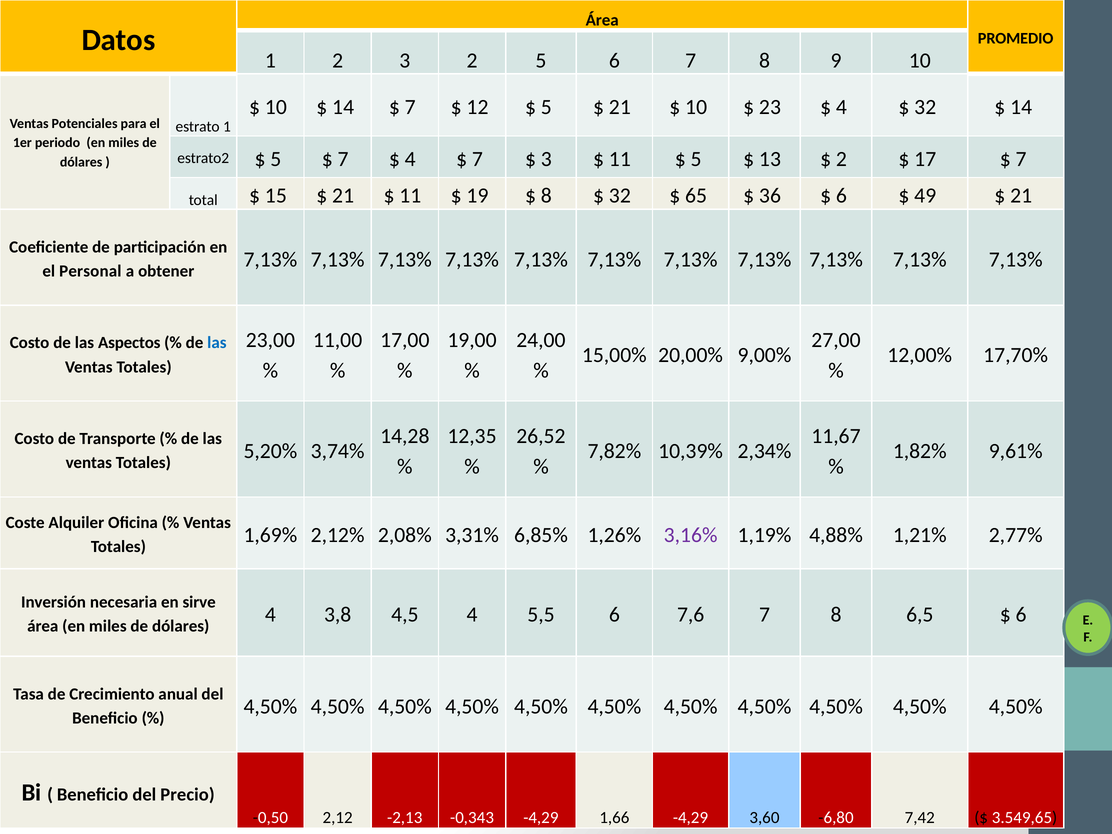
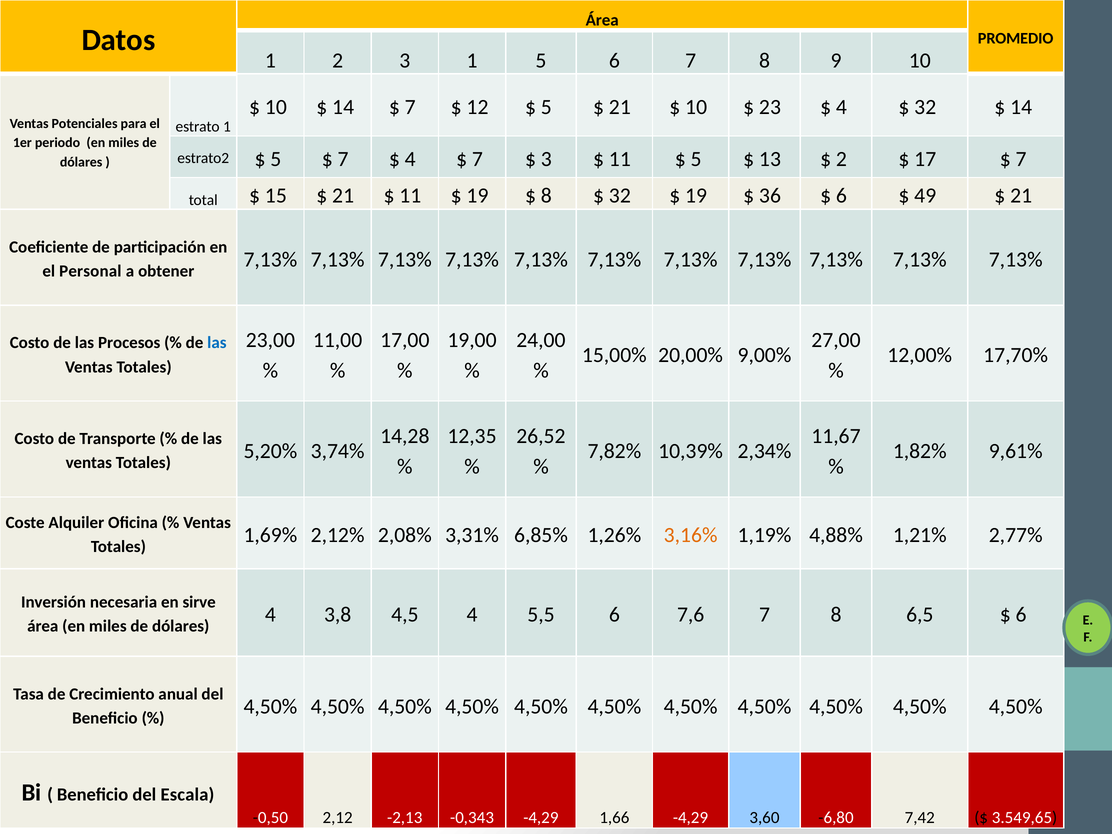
3 2: 2 -> 1 (472, 61)
65: 65 -> 19 (696, 196)
Aspectos: Aspectos -> Procesos (129, 343)
3,16% colour: purple -> orange (691, 535)
Precio: Precio -> Escala (187, 795)
